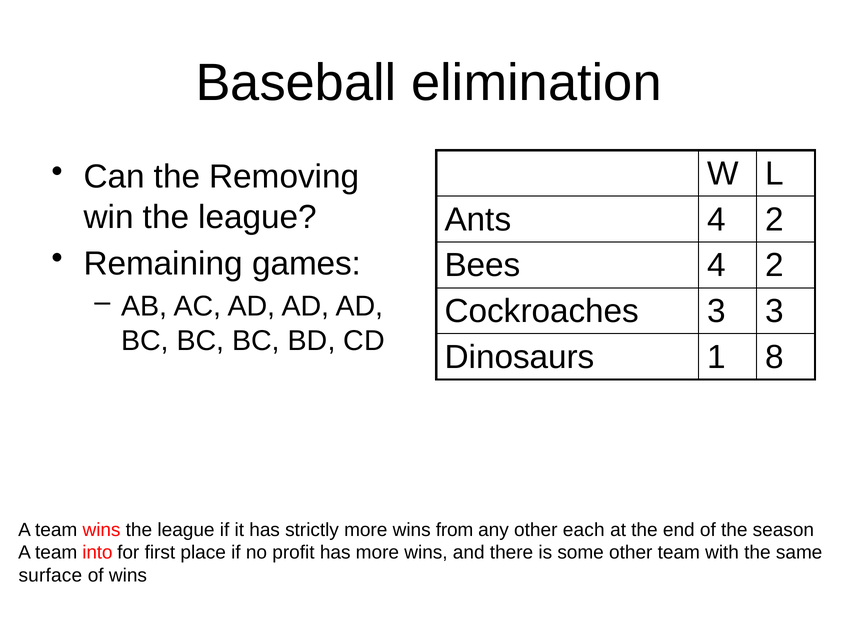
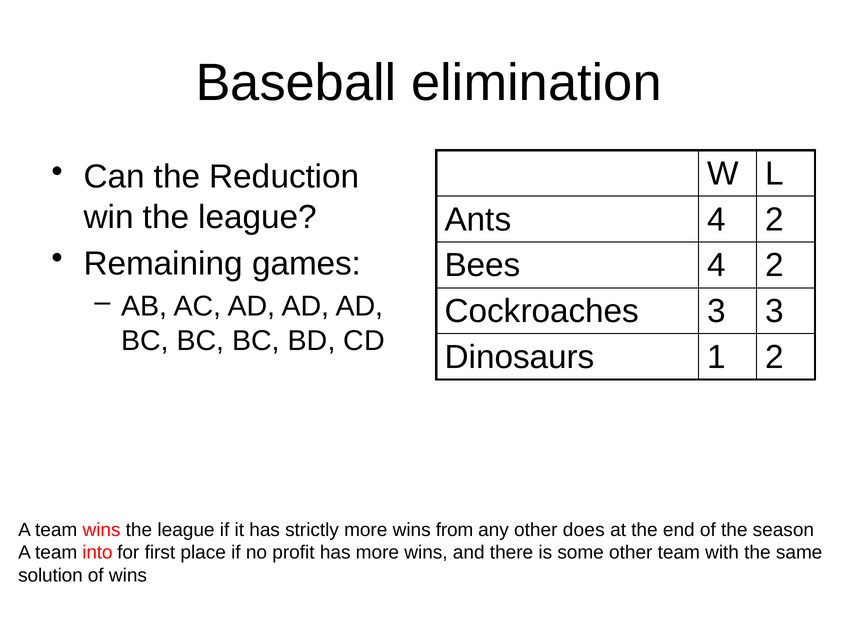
Removing: Removing -> Reduction (284, 177)
1 8: 8 -> 2 (775, 357)
each: each -> does (584, 529)
surface: surface -> solution (50, 575)
